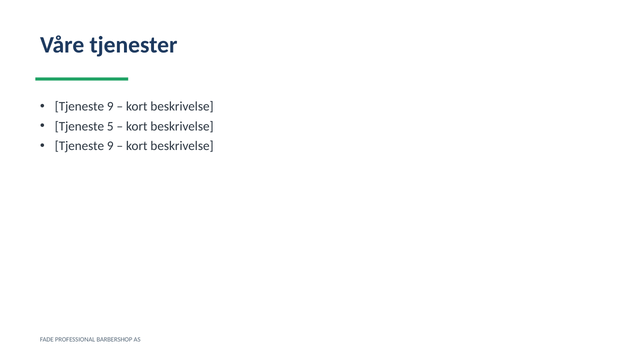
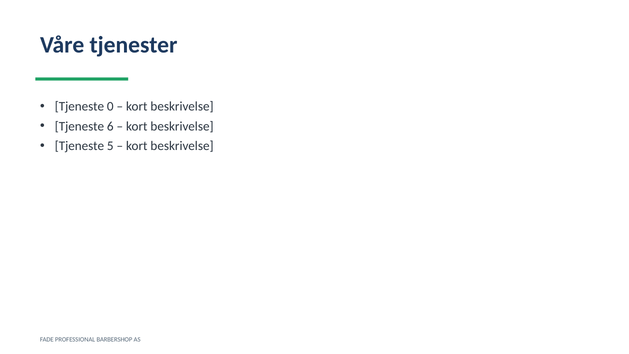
9: 9 -> 0 (110, 107)
5: 5 -> 6 (110, 126)
9: 9 -> 5 (110, 146)
